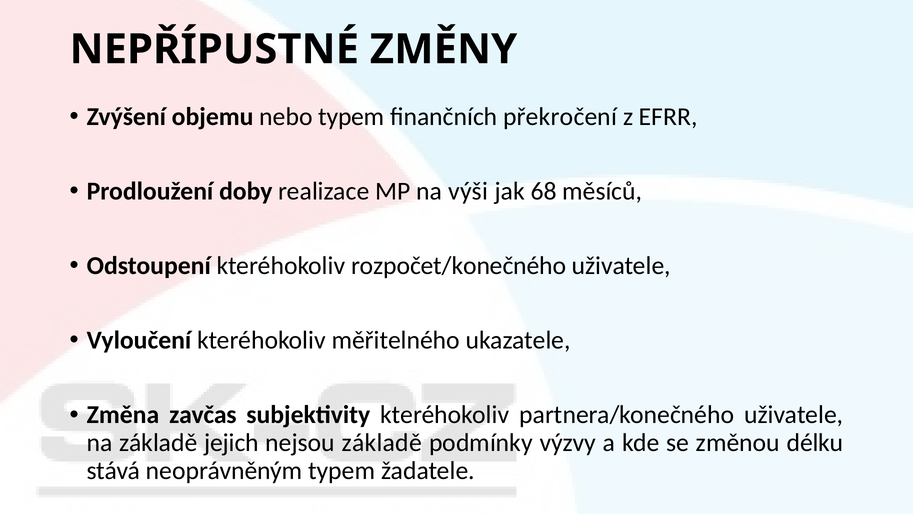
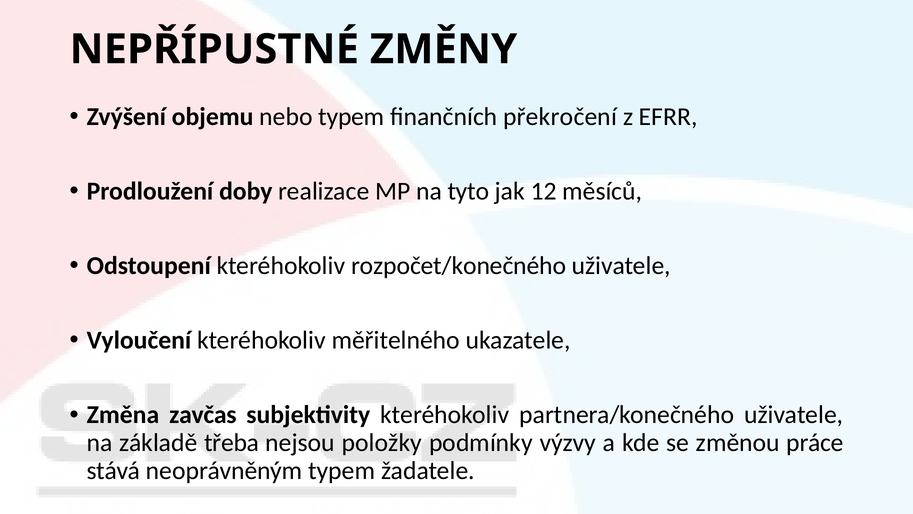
výši: výši -> tyto (468, 191)
68: 68 -> 12 (544, 191)
jejich: jejich -> třeba (232, 442)
nejsou základě: základě -> položky (382, 442)
délku: délku -> práce (815, 442)
